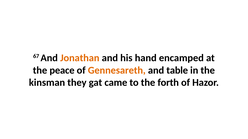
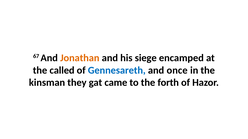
hand: hand -> siege (146, 58)
peace: peace -> called (62, 70)
Gennesareth colour: orange -> blue (117, 70)
table: table -> once (177, 70)
